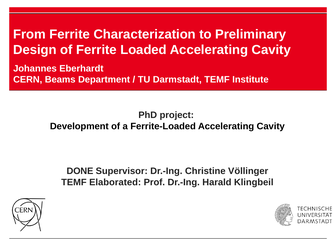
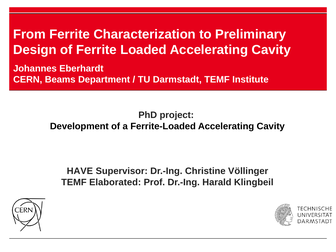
DONE: DONE -> HAVE (80, 171)
